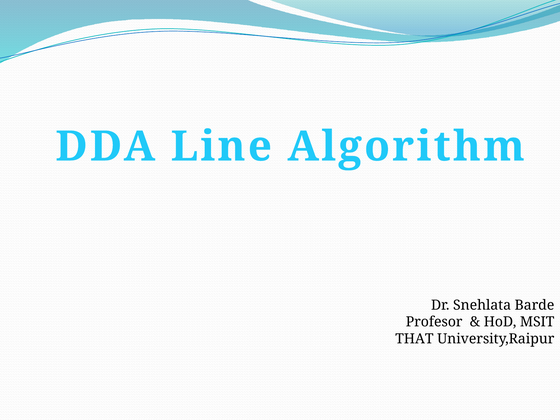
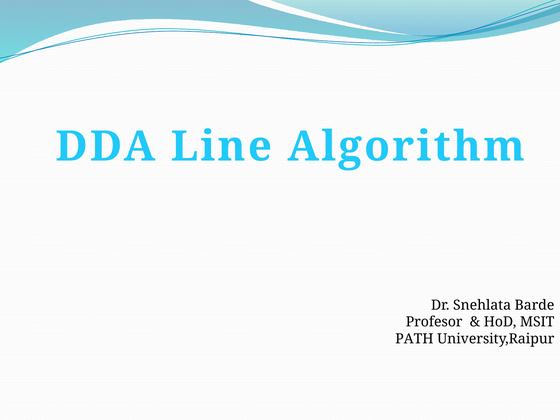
THAT: THAT -> PATH (414, 339)
